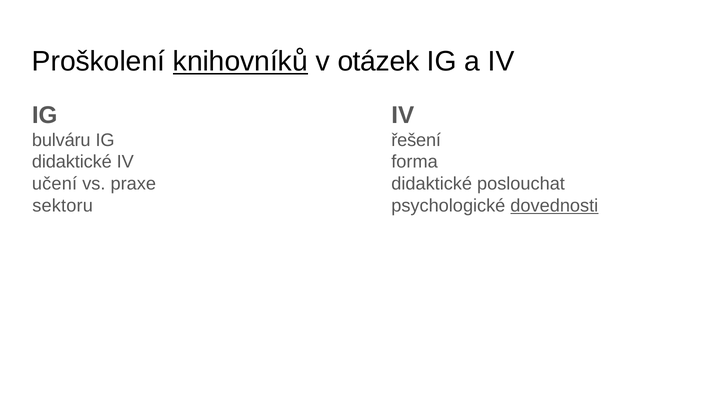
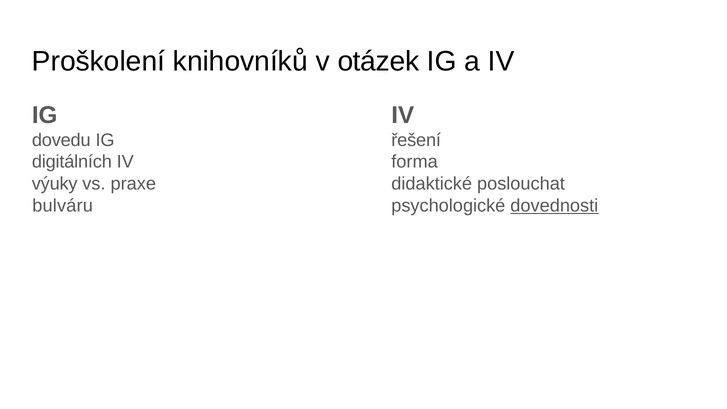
knihovníků underline: present -> none (240, 62)
bulváru: bulváru -> dovedu (61, 140)
didaktické: didaktické -> digitálních (72, 162)
učení: učení -> výuky (55, 184)
sektoru: sektoru -> bulváru (63, 206)
